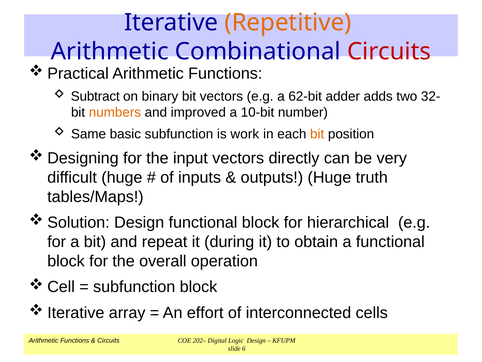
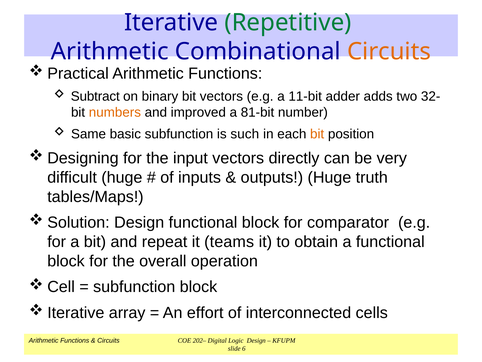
Repetitive colour: orange -> green (288, 23)
Circuits colour: red -> orange (389, 51)
62-bit: 62-bit -> 11-bit (305, 96)
10-bit: 10-bit -> 81-bit (258, 112)
work: work -> such (245, 134)
hierarchical: hierarchical -> comparator (348, 222)
during: during -> teams (229, 242)
